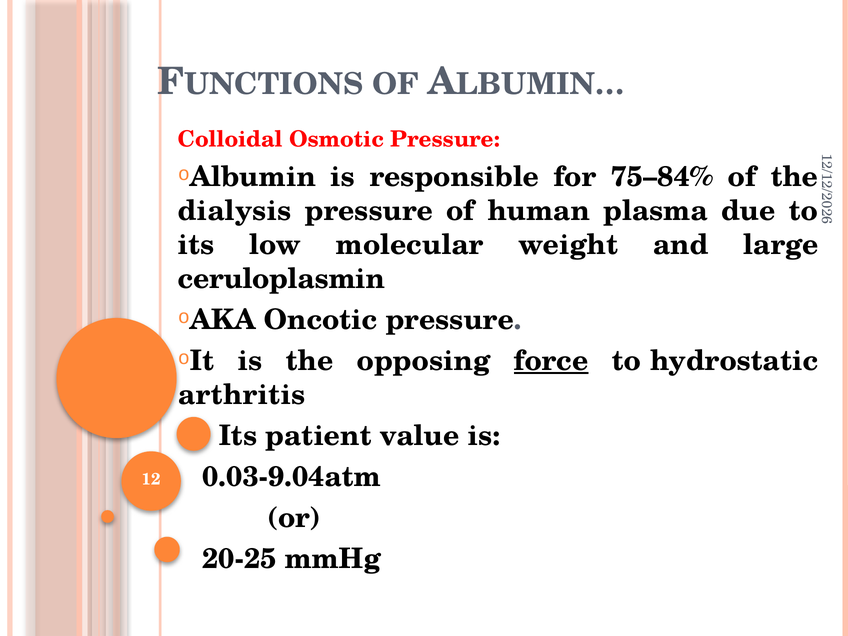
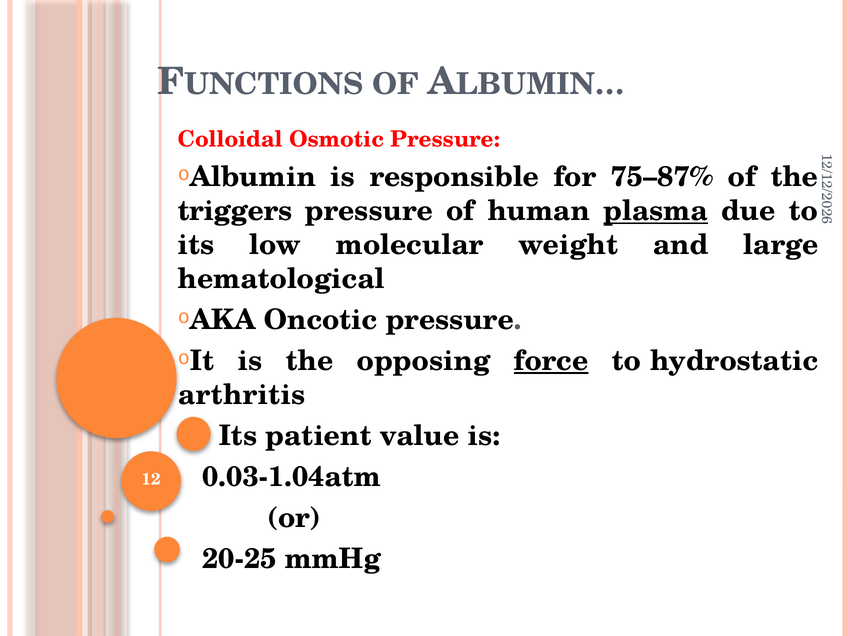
75–84%: 75–84% -> 75–87% (662, 177)
dialysis: dialysis -> triggers (235, 211)
plasma underline: none -> present (656, 211)
ceruloplasmin: ceruloplasmin -> hematological (281, 279)
0.03-9.04atm: 0.03-9.04atm -> 0.03-1.04atm (292, 477)
